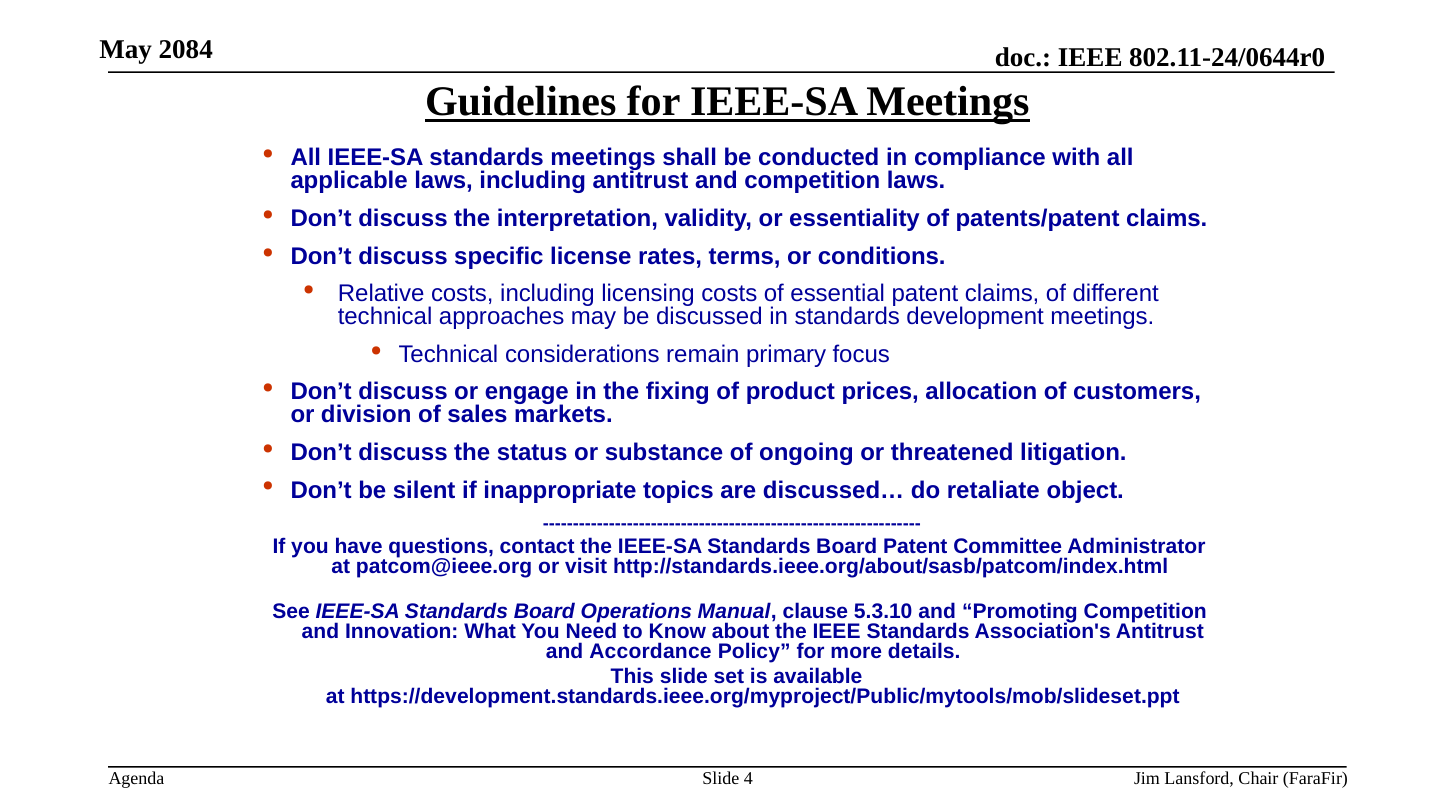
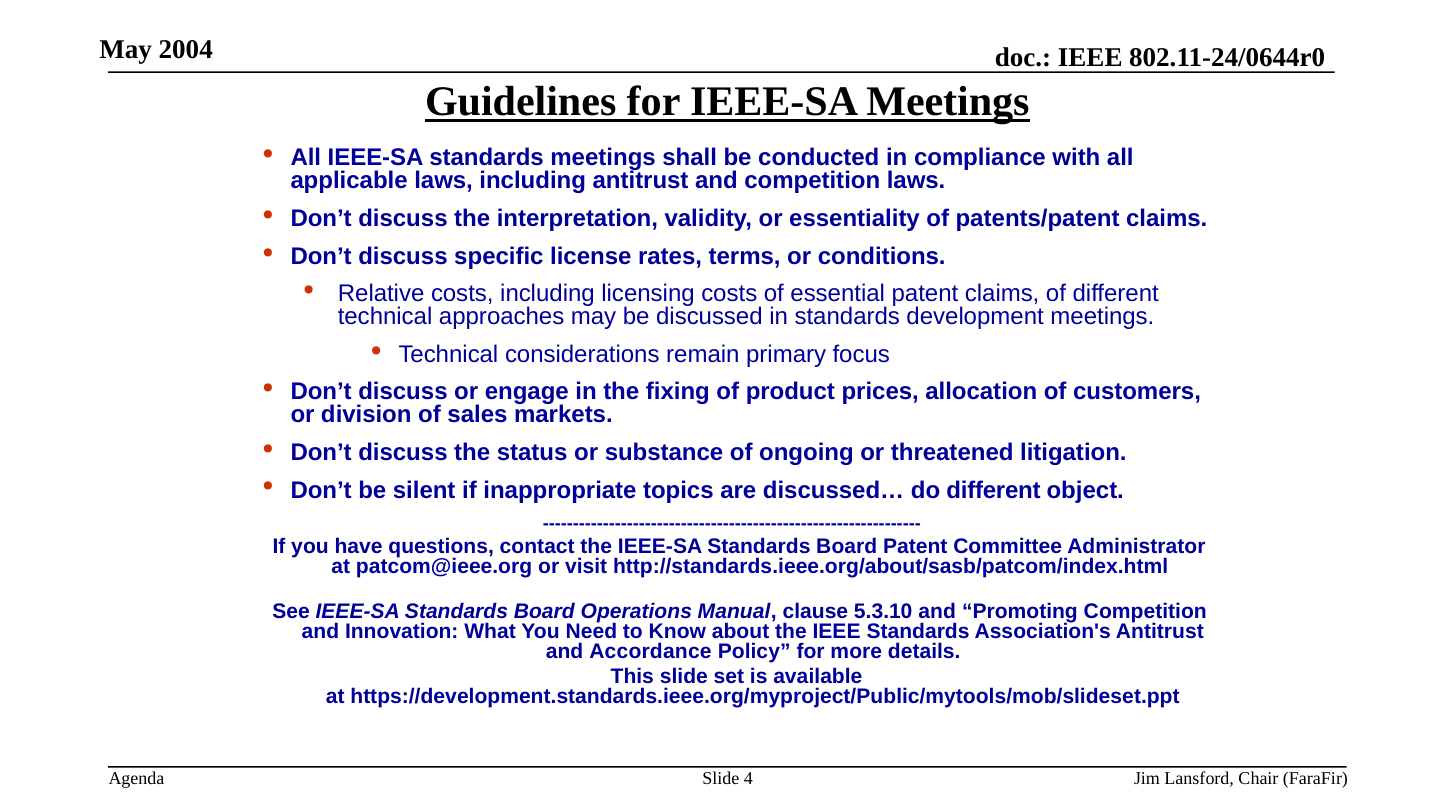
2084: 2084 -> 2004 (186, 50)
do retaliate: retaliate -> different (993, 490)
